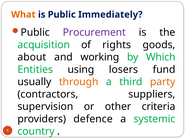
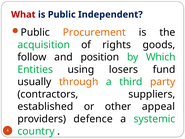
What colour: orange -> red (23, 15)
Immediately: Immediately -> Independent (110, 15)
Procurement colour: purple -> orange (94, 32)
about: about -> follow (32, 57)
working: working -> position (100, 57)
supervision: supervision -> established (45, 106)
criteria: criteria -> appeal (158, 106)
